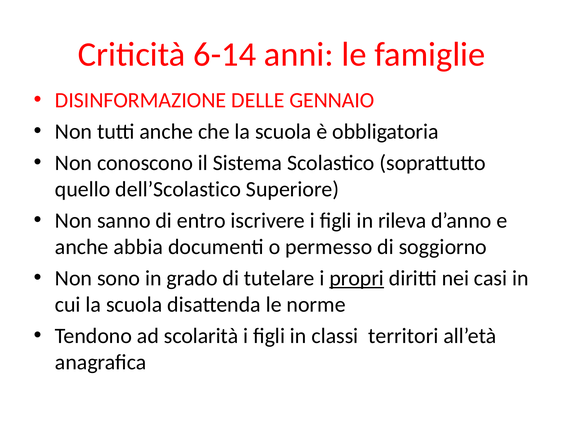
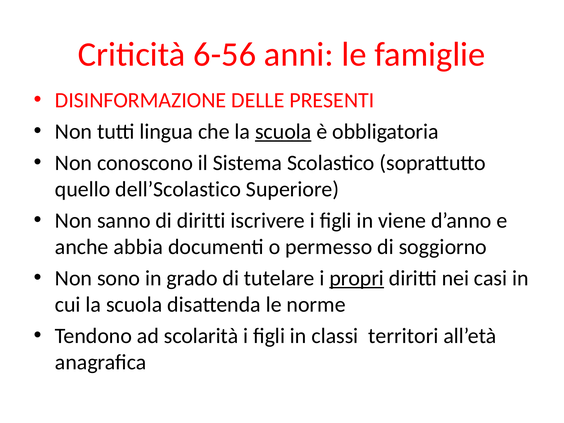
6-14: 6-14 -> 6-56 (225, 55)
GENNAIO: GENNAIO -> PRESENTI (332, 100)
tutti anche: anche -> lingua (166, 132)
scuola underline: none -> present (283, 132)
di entro: entro -> diritti (201, 221)
rileva: rileva -> viene (402, 221)
